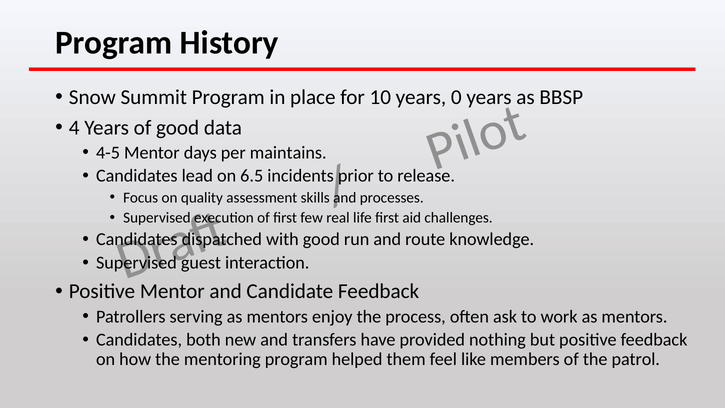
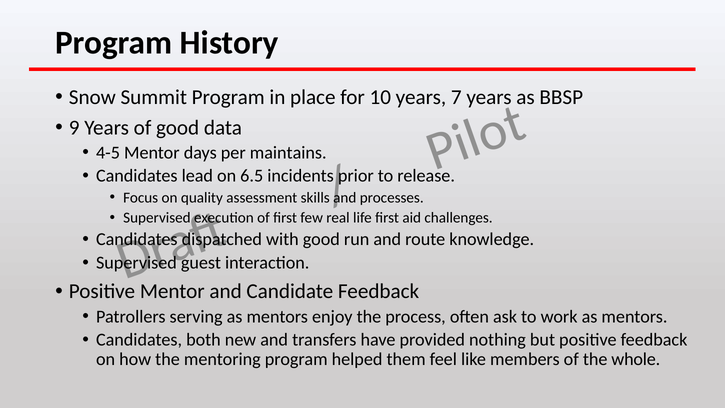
0: 0 -> 7 (456, 97)
4: 4 -> 9 (74, 127)
patrol: patrol -> whole (636, 359)
